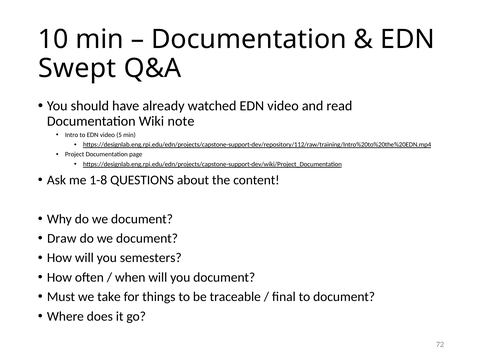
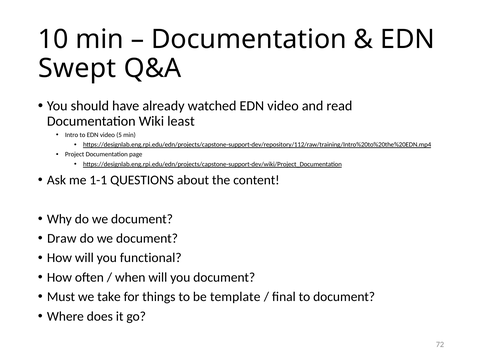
note: note -> least (181, 121)
1-8: 1-8 -> 1-1 (98, 180)
semesters: semesters -> functional (151, 258)
traceable: traceable -> template (235, 297)
